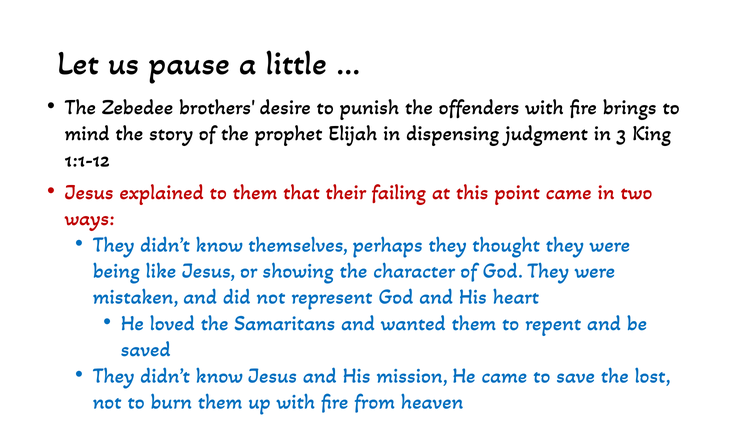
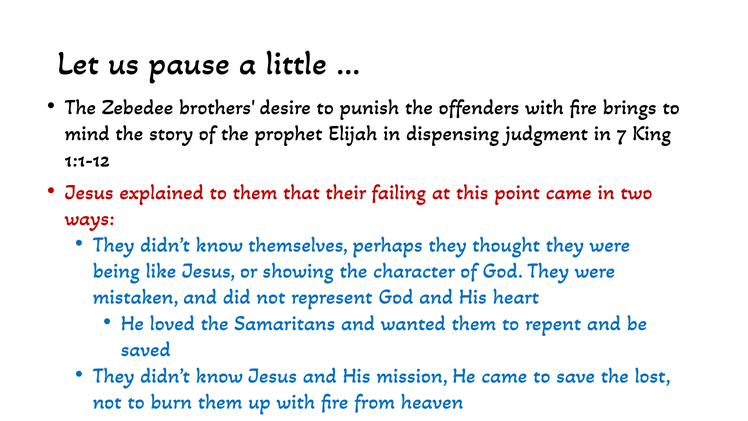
3: 3 -> 7 (622, 133)
